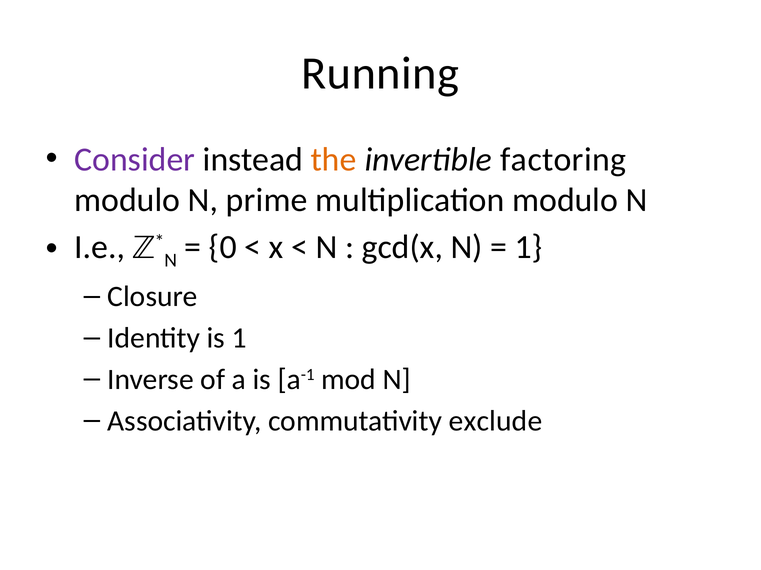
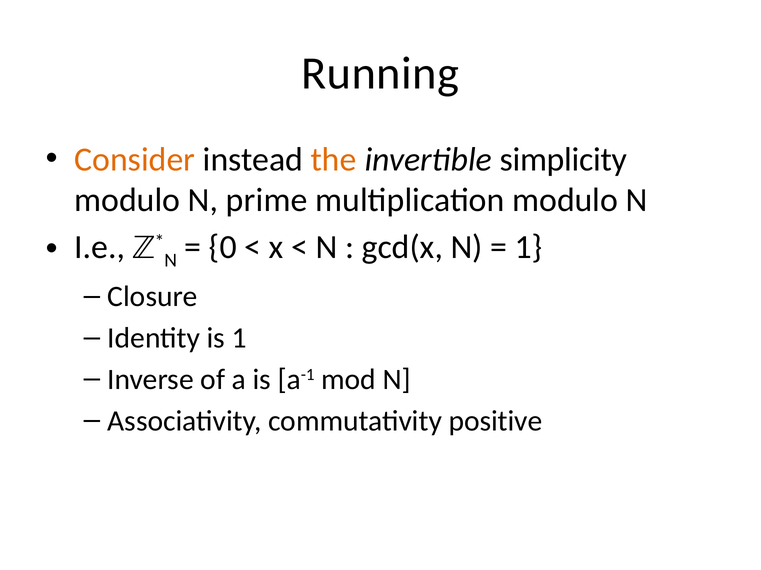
Consider colour: purple -> orange (135, 160)
factoring: factoring -> simplicity (564, 160)
exclude: exclude -> positive (496, 421)
